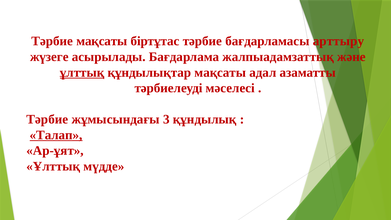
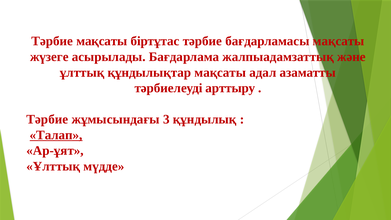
бағдарламасы арттыру: арттыру -> мақсаты (338, 41)
ұлттық underline: present -> none (82, 72)
мәселесі: мәселесі -> арттыру (230, 88)
